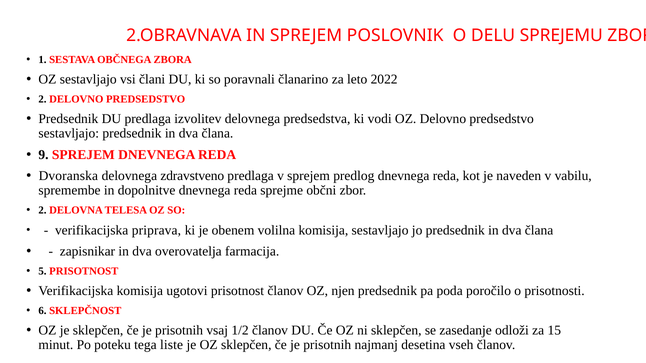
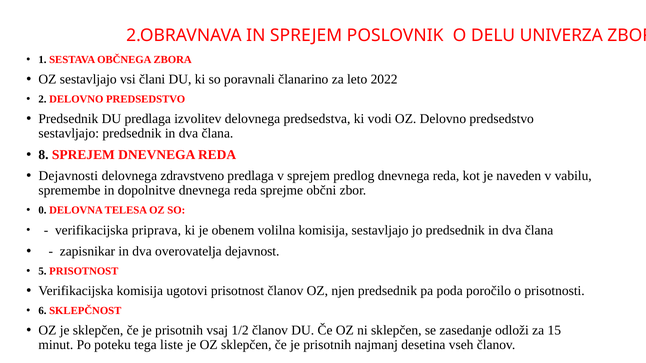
SPREJEMU: SPREJEMU -> UNIVERZA (561, 35)
9: 9 -> 8 (44, 155)
Dvoranska: Dvoranska -> Dejavnosti (68, 176)
2: 2 -> 0 (43, 211)
farmacija: farmacija -> dejavnost (252, 252)
